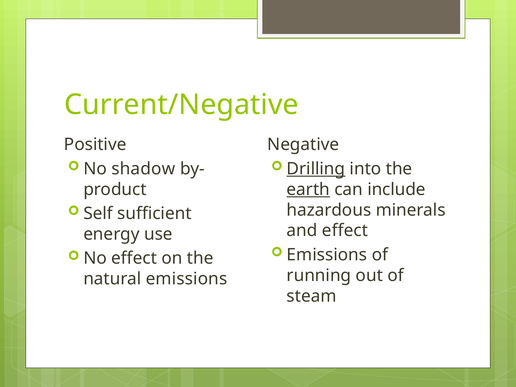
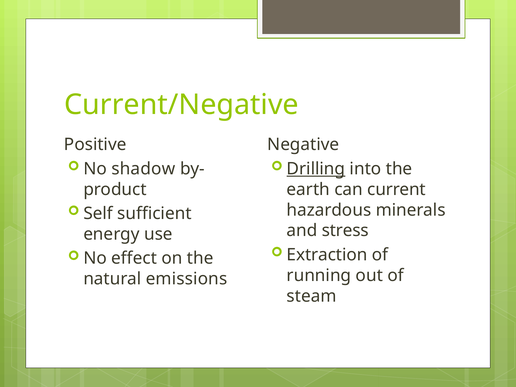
earth underline: present -> none (308, 189)
include: include -> current (397, 189)
and effect: effect -> stress (345, 231)
Emissions: Emissions -> Extraction (327, 255)
